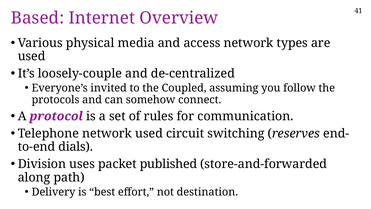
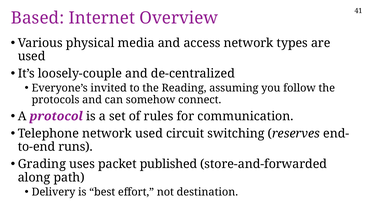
Coupled: Coupled -> Reading (184, 88)
dials: dials -> runs (76, 147)
Division: Division -> Grading (42, 164)
